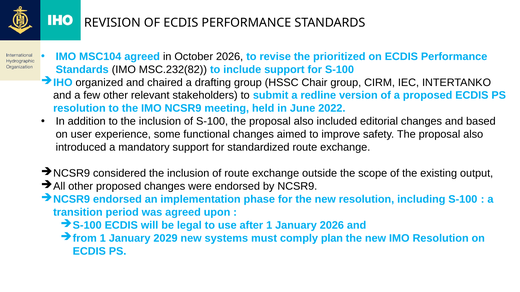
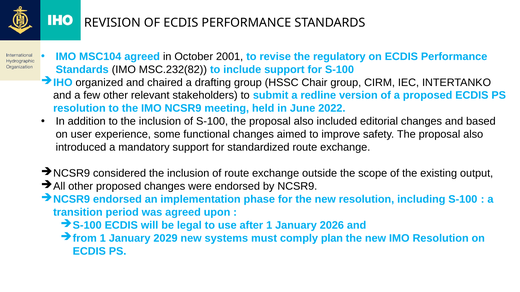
October 2026: 2026 -> 2001 (230, 57)
prioritized: prioritized -> regulatory (339, 57)
